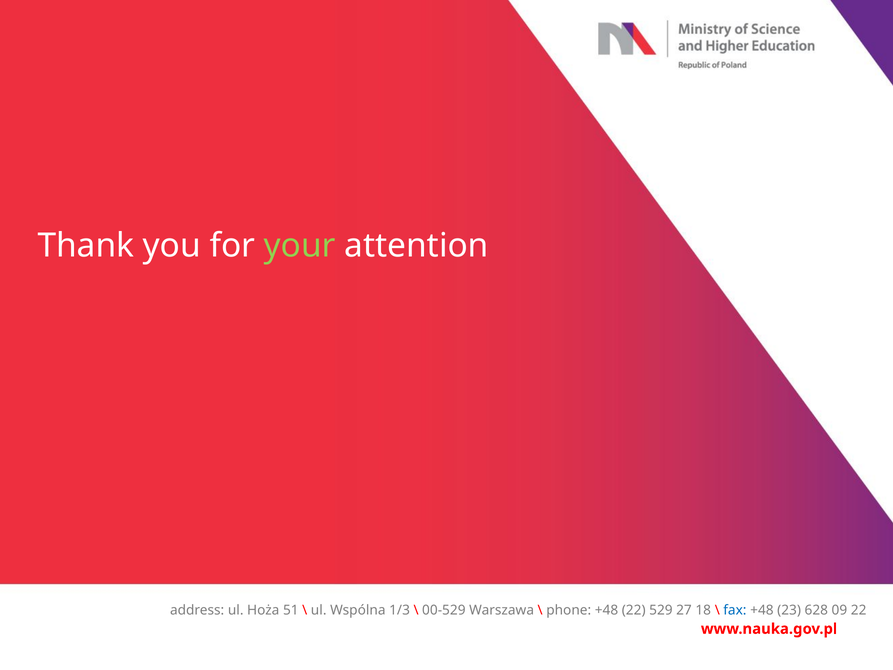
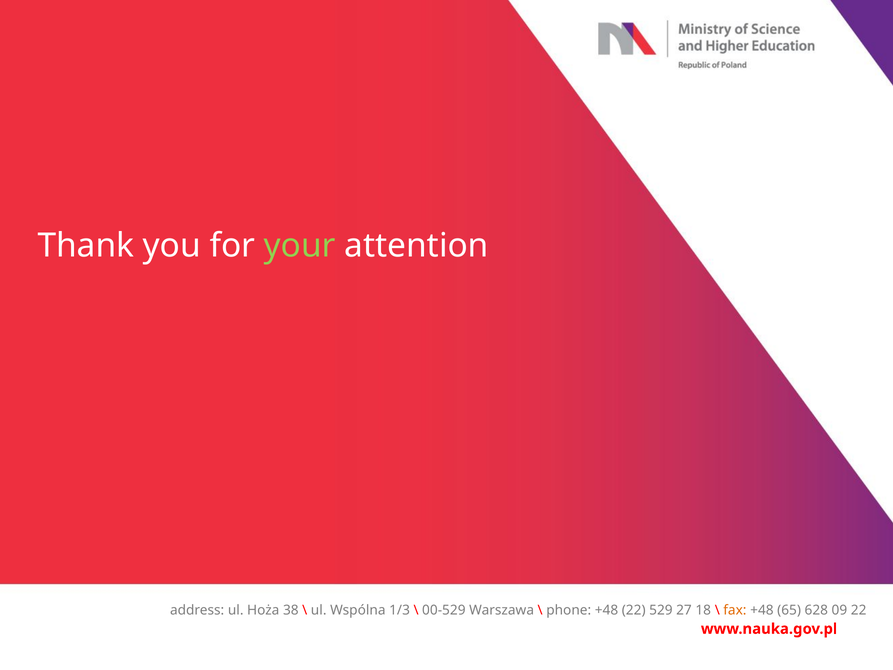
51: 51 -> 38 (291, 610)
fax colour: blue -> orange (735, 610)
23: 23 -> 65 (789, 610)
